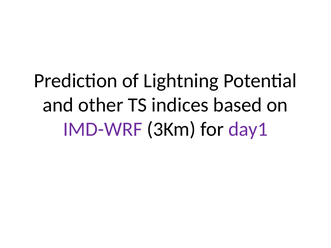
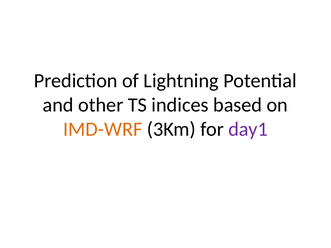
IMD-WRF colour: purple -> orange (103, 129)
